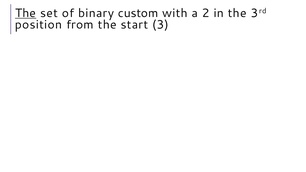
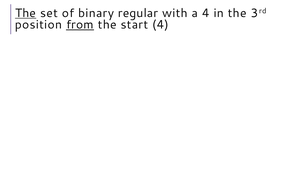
custom: custom -> regular (138, 13)
a 2: 2 -> 4 (206, 13)
from underline: none -> present (80, 25)
start 3: 3 -> 4 (161, 25)
